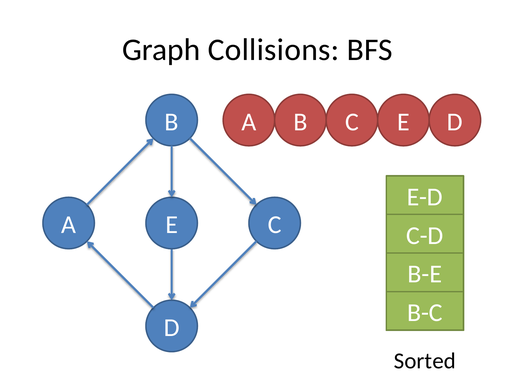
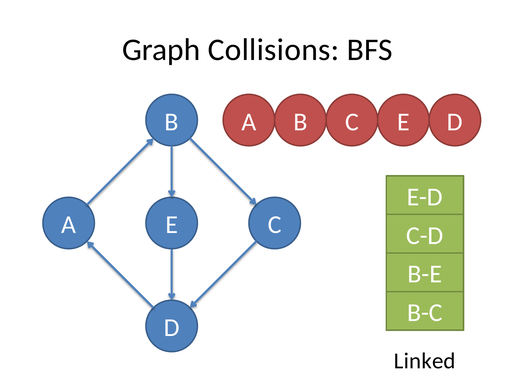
Sorted: Sorted -> Linked (425, 361)
